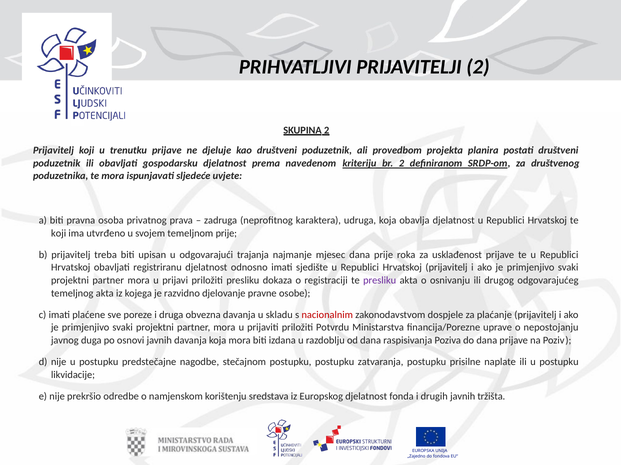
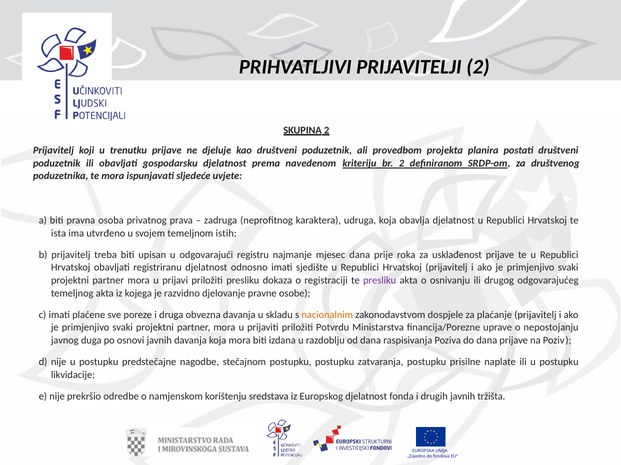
koji: koji -> ista (59, 234)
temeljnom prije: prije -> istih (226, 234)
trajanja: trajanja -> registru (253, 255)
nacionalnim colour: red -> orange (327, 315)
